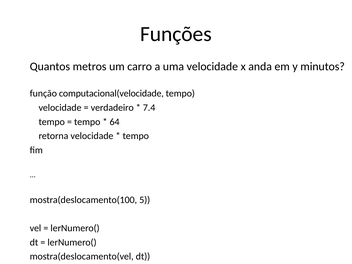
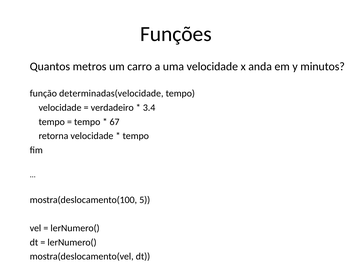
computacional(velocidade: computacional(velocidade -> determinadas(velocidade (111, 93)
7.4: 7.4 -> 3.4 (149, 108)
64: 64 -> 67 (115, 122)
